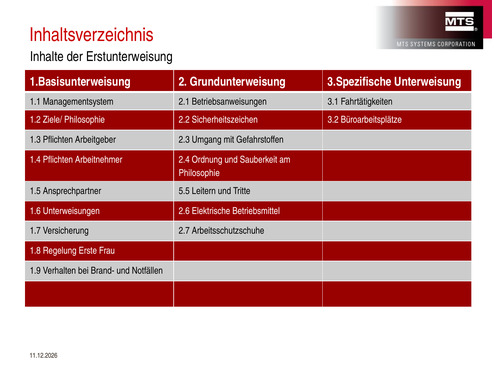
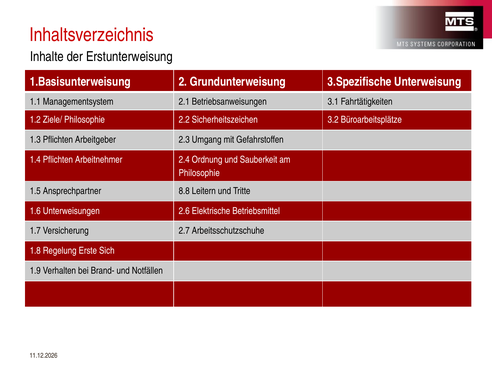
5.5: 5.5 -> 8.8 (184, 191)
Frau: Frau -> Sich (107, 251)
